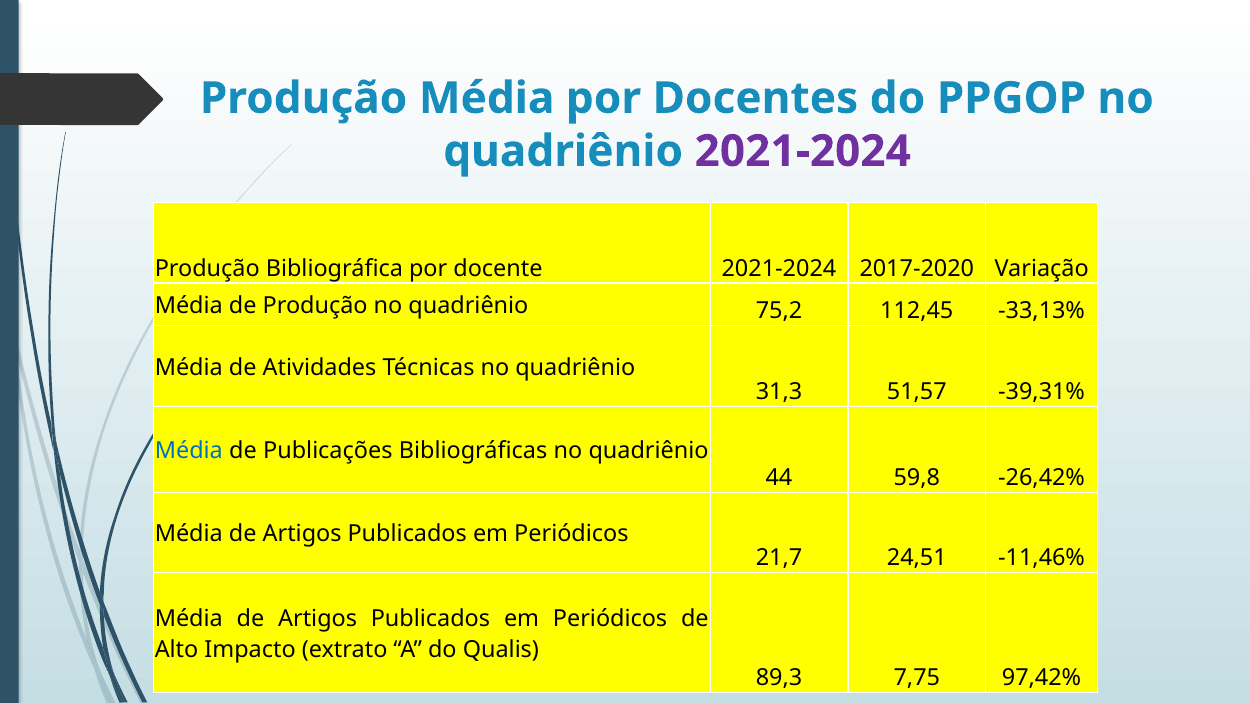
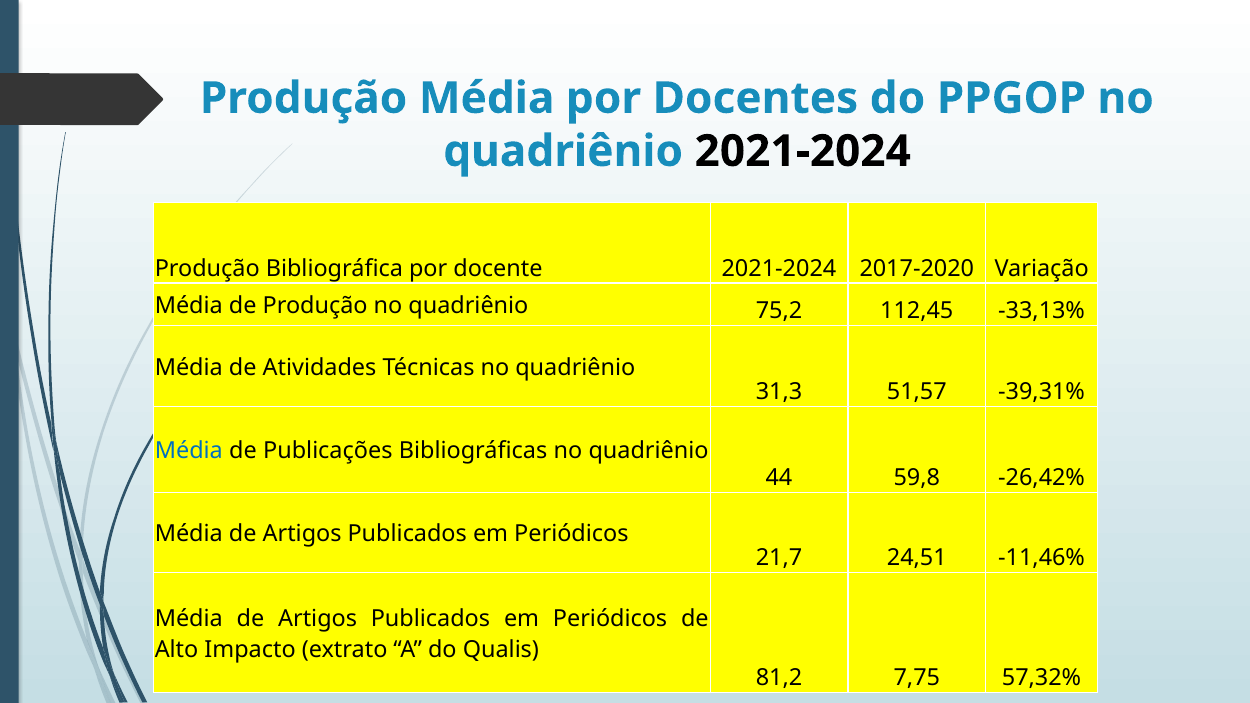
2021-2024 colour: purple -> black (803, 151)
89,3: 89,3 -> 81,2 (779, 678)
97,42%: 97,42% -> 57,32% (1042, 678)
